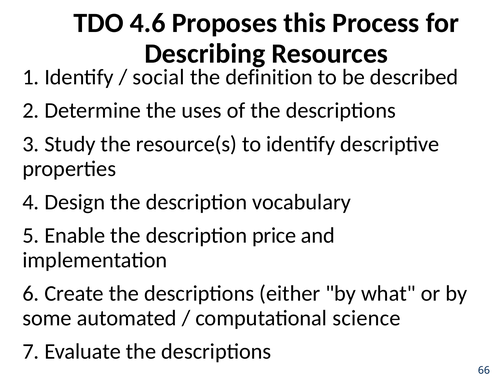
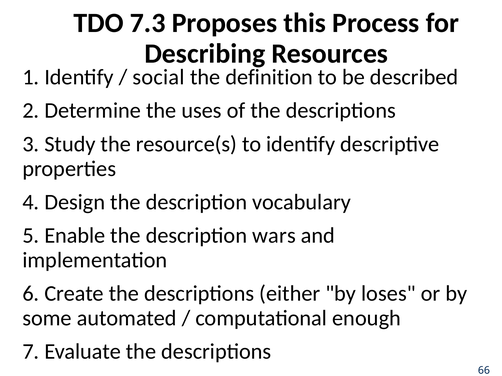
4.6: 4.6 -> 7.3 (148, 23)
price: price -> wars (274, 236)
what: what -> loses (388, 294)
science: science -> enough (367, 319)
